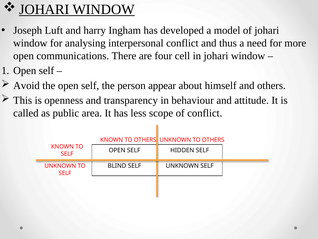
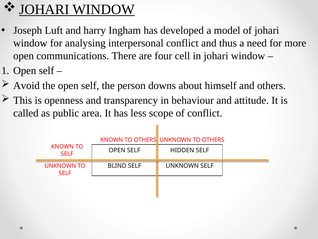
appear: appear -> downs (162, 85)
